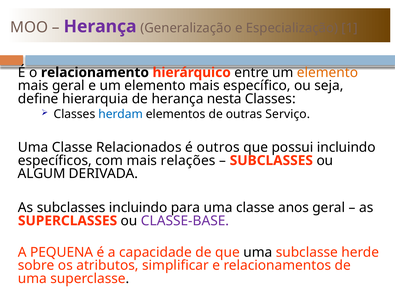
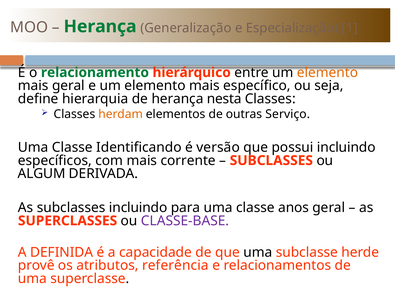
Herança colour: purple -> green (100, 26)
relacionamento colour: black -> green (95, 73)
herdam colour: blue -> orange (121, 114)
Relacionados: Relacionados -> Identificando (139, 147)
outros: outros -> versão (218, 147)
relações: relações -> corrente (188, 161)
PEQUENA: PEQUENA -> DEFINIDA (62, 253)
sobre: sobre -> provê (36, 266)
simplificar: simplificar -> referência (175, 266)
